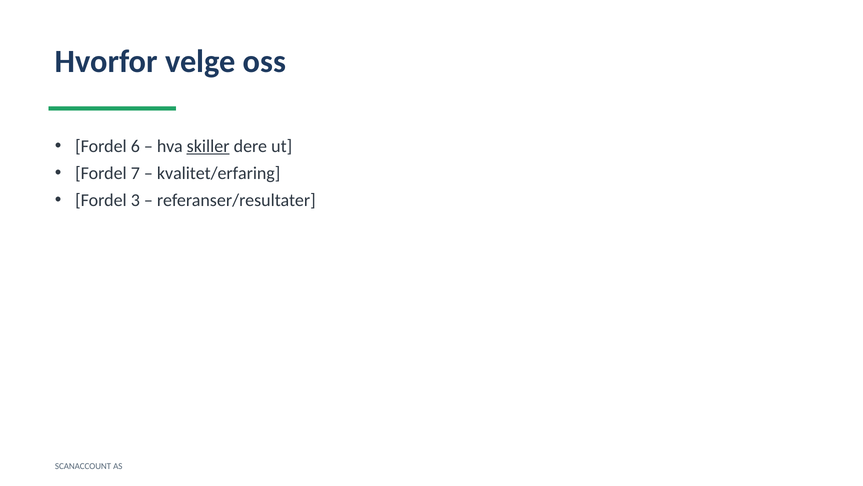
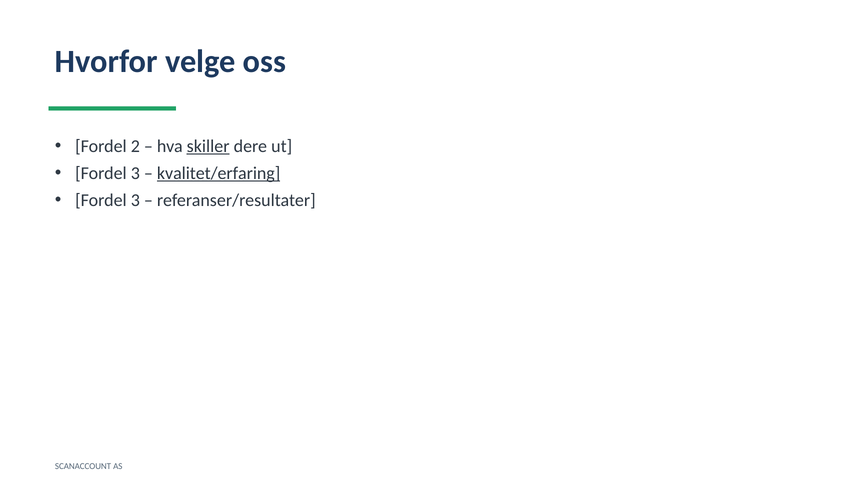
6: 6 -> 2 (135, 146)
7: 7 -> 3 (135, 173)
kvalitet/erfaring underline: none -> present (219, 173)
